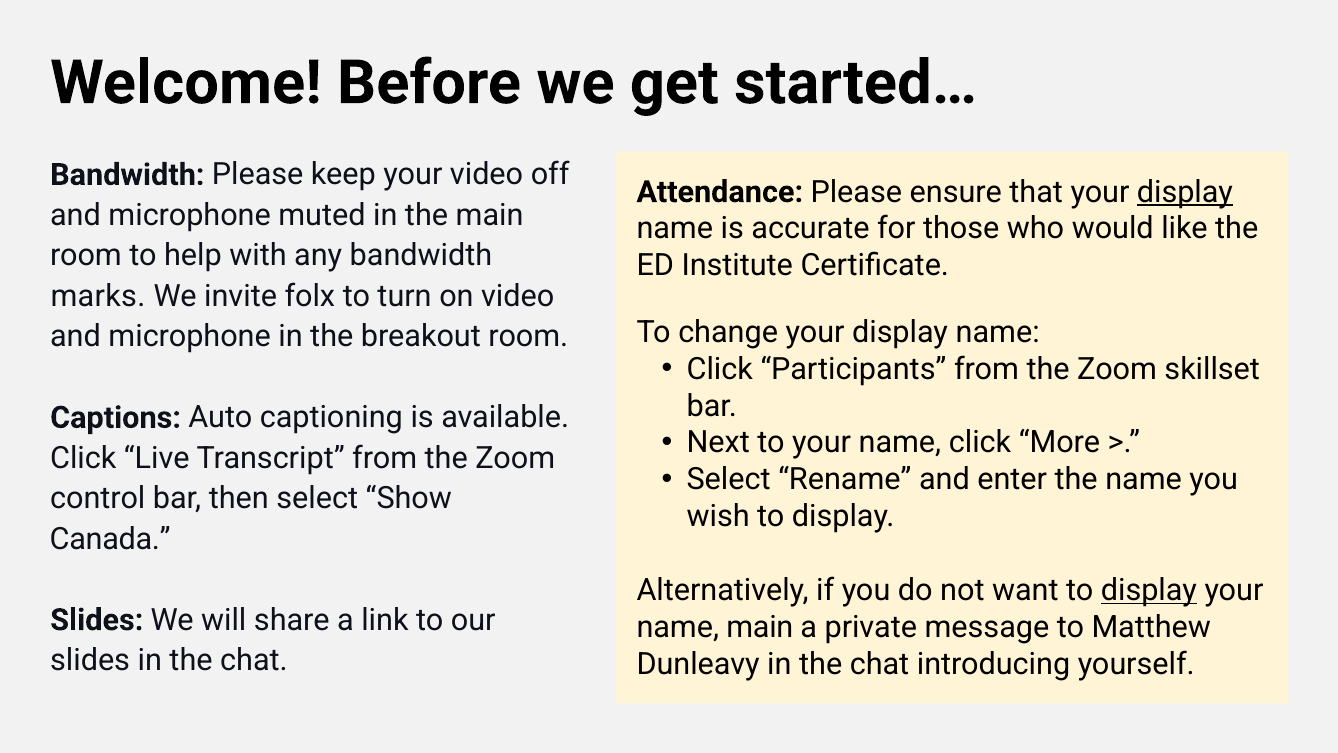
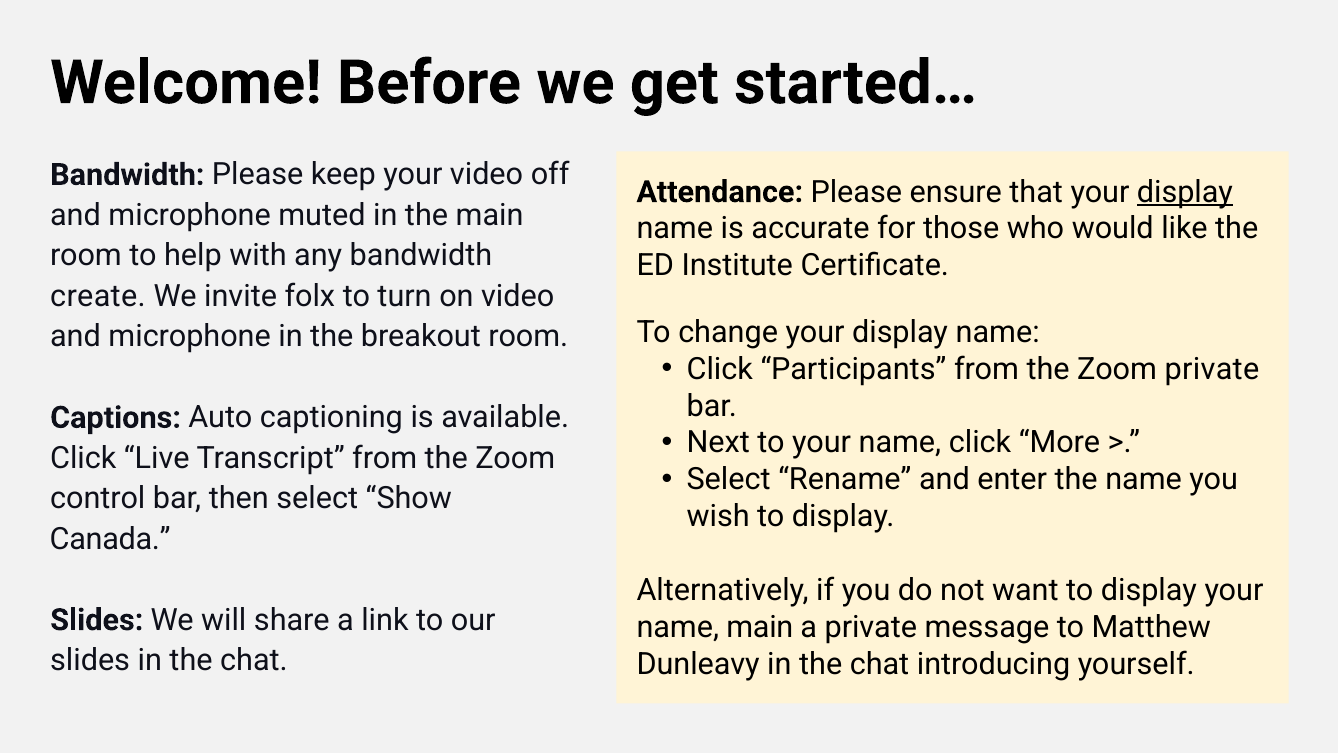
marks: marks -> create (98, 296)
Zoom skillset: skillset -> private (1212, 369)
display underline: present -> none (1149, 590)
